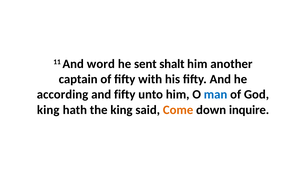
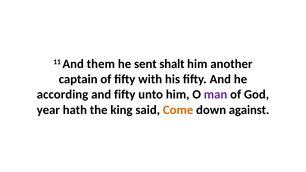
word: word -> them (101, 64)
man colour: blue -> purple (216, 95)
king: king -> year (48, 110)
inquire: inquire -> against (249, 110)
